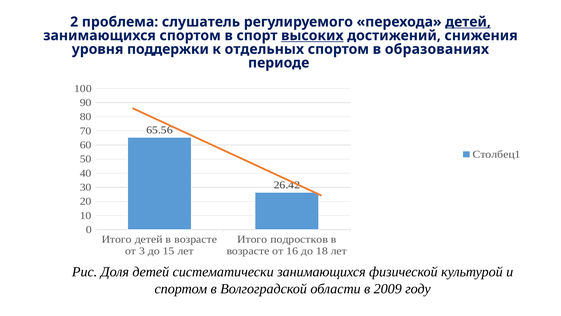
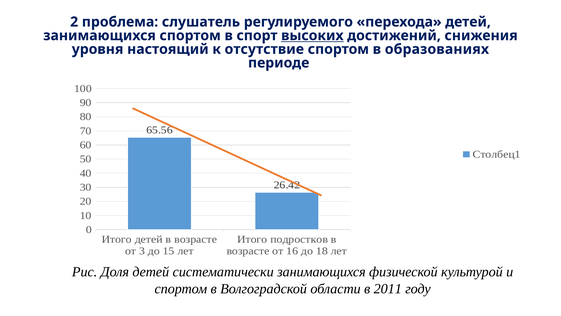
детей underline: present -> none (468, 22)
поддержки: поддержки -> настоящий (168, 49)
отдельных: отдельных -> отсутствие (264, 49)
2009: 2009 -> 2011 (388, 288)
